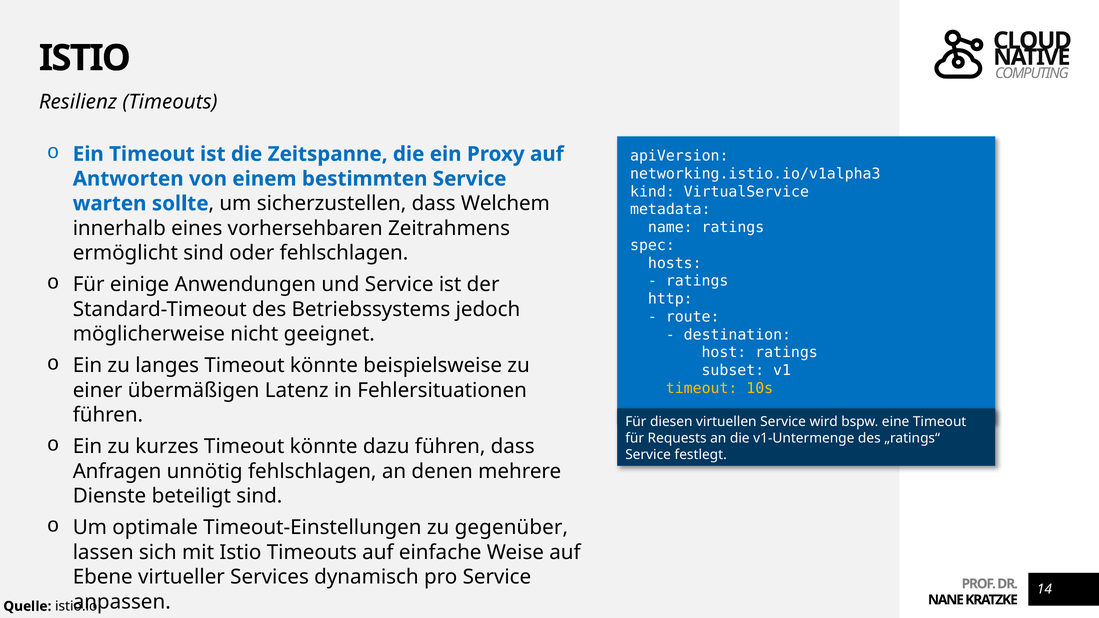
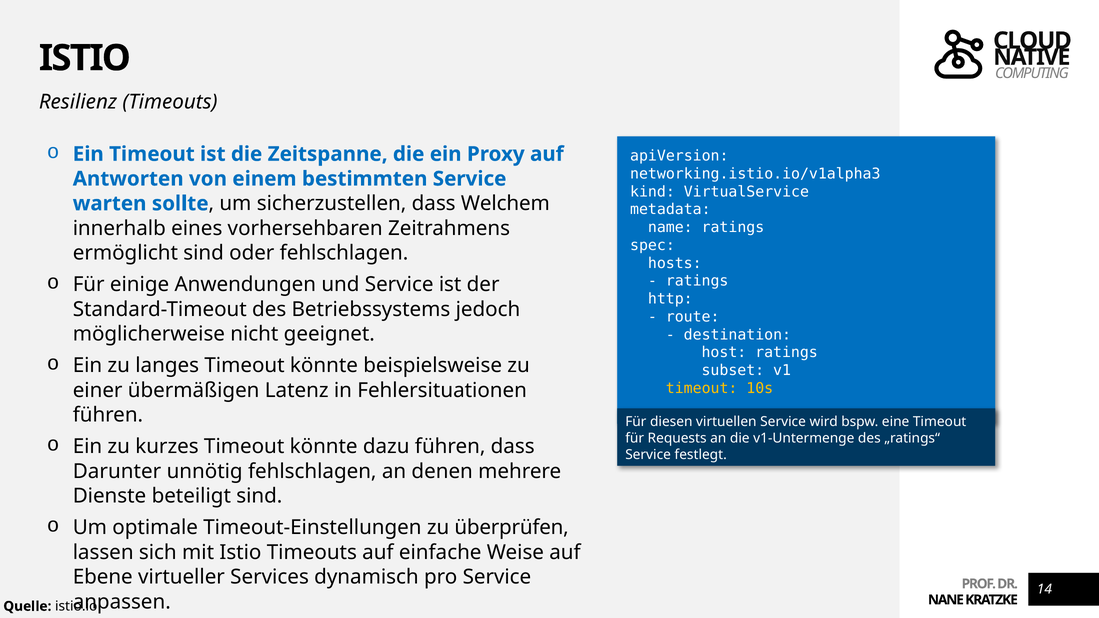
Anfragen: Anfragen -> Darunter (117, 471)
gegenüber: gegenüber -> überprüfen (512, 528)
